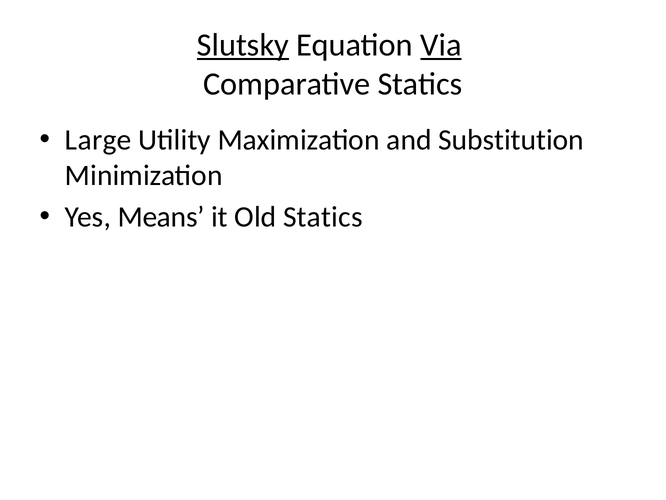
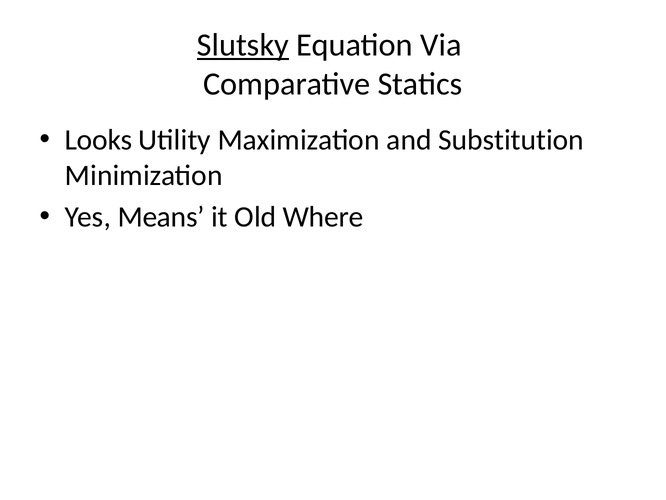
Via underline: present -> none (441, 45)
Large: Large -> Looks (99, 140)
Old Statics: Statics -> Where (323, 217)
